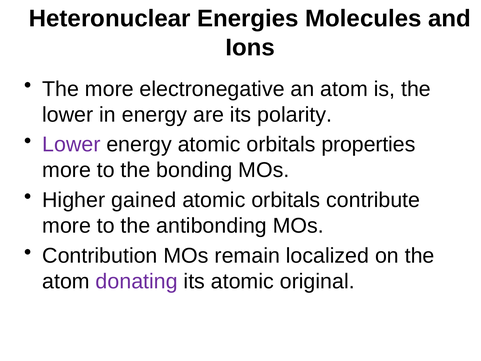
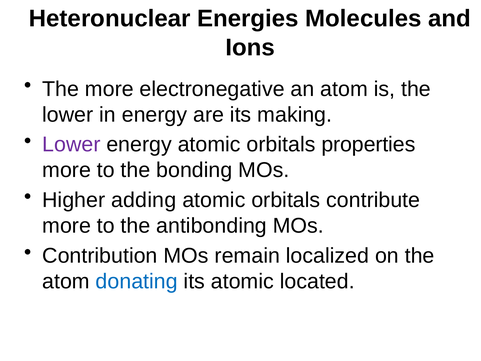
polarity: polarity -> making (295, 115)
gained: gained -> adding (144, 200)
donating colour: purple -> blue (137, 281)
original: original -> located (317, 281)
